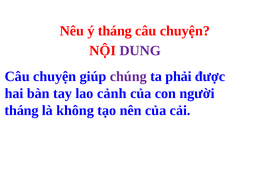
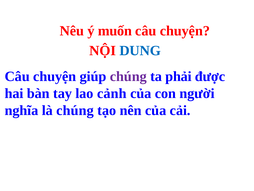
ý tháng: tháng -> muốn (115, 31)
DUNG colour: purple -> blue (140, 50)
tháng: tháng -> nghĩa (21, 110)
là không: không -> chúng (75, 110)
